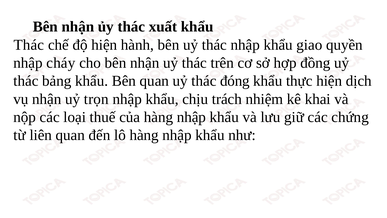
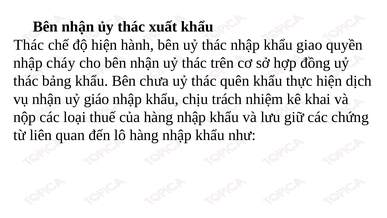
Bên quan: quan -> chưa (154, 81)
đóng: đóng -> quên (235, 81)
trọn: trọn -> giáo (96, 99)
